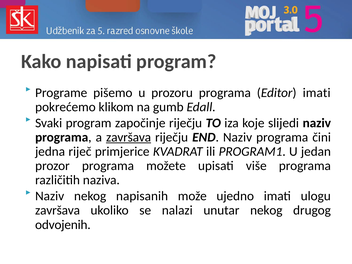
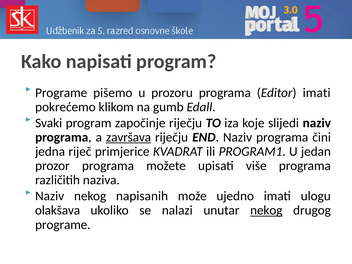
završava: završava -> olakšava (58, 210)
nekog underline: none -> present (266, 210)
odvojenih: odvojenih -> programe (63, 225)
